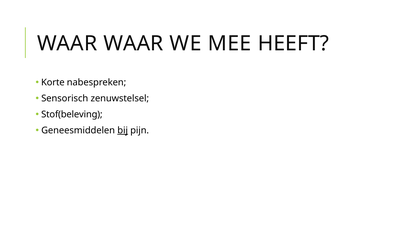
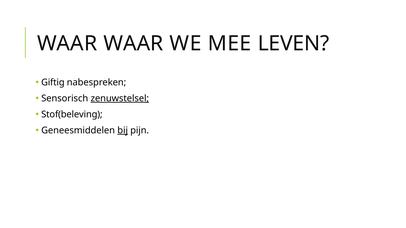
HEEFT: HEEFT -> LEVEN (293, 44)
Korte: Korte -> Giftig (53, 83)
zenuwstelsel underline: none -> present (120, 99)
